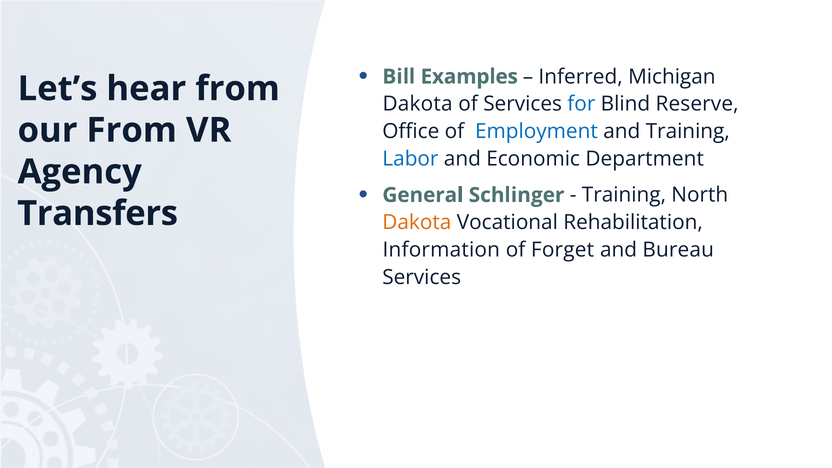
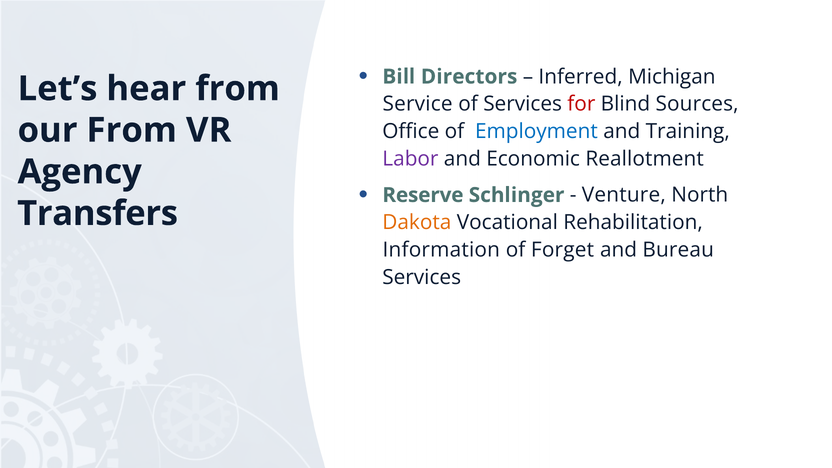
Examples: Examples -> Directors (469, 77)
Dakota: Dakota -> Service (418, 104)
for colour: blue -> red (581, 104)
Reserve: Reserve -> Sources (697, 104)
Labor colour: blue -> purple (410, 159)
Department: Department -> Reallotment (645, 159)
General: General -> Reserve (423, 195)
Training: Training -> Venture (624, 195)
